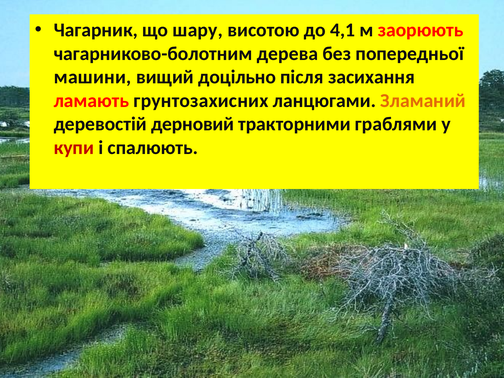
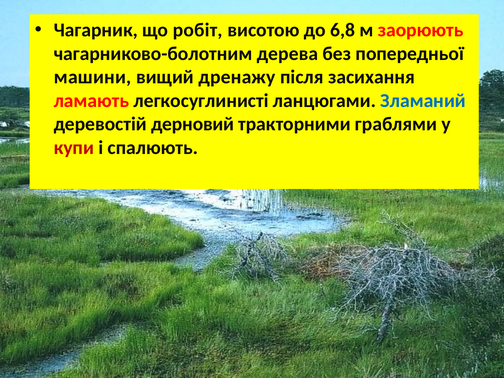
шару: шару -> робіт (198, 30)
4,1: 4,1 -> 6,8 (343, 30)
доцільно: доцільно -> дренажу (237, 77)
грунтозахисних: грунтозахисних -> легкосуглинисті (201, 101)
Зламаний colour: orange -> blue (423, 101)
